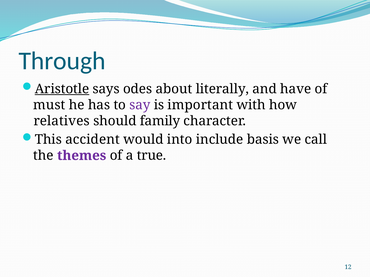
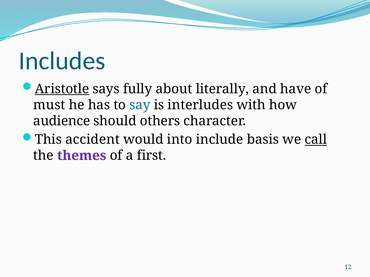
Through: Through -> Includes (62, 61)
odes: odes -> fully (138, 89)
say colour: purple -> blue (140, 105)
important: important -> interludes (200, 105)
relatives: relatives -> audience (62, 121)
family: family -> others (160, 121)
call underline: none -> present (316, 140)
true: true -> first (152, 156)
